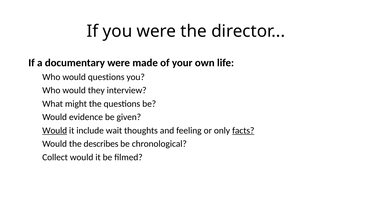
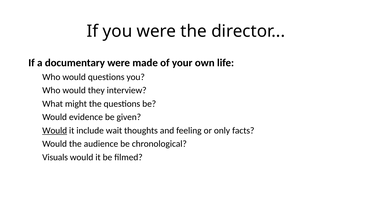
facts underline: present -> none (243, 131)
describes: describes -> audience (101, 144)
Collect: Collect -> Visuals (55, 157)
